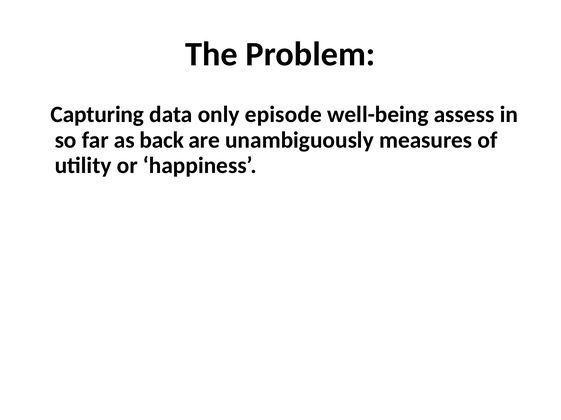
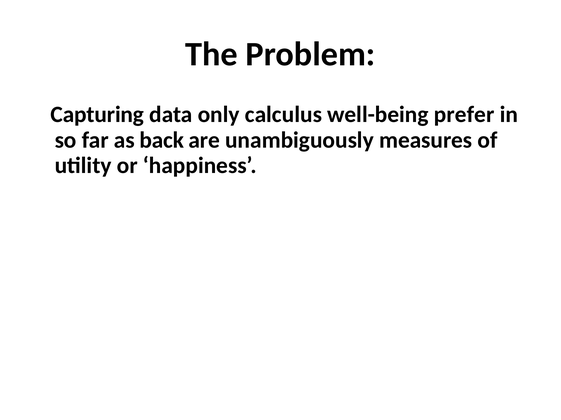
episode: episode -> calculus (283, 115)
assess: assess -> prefer (464, 115)
